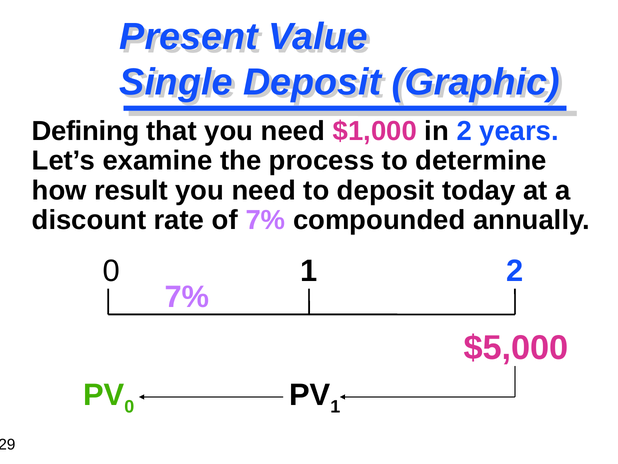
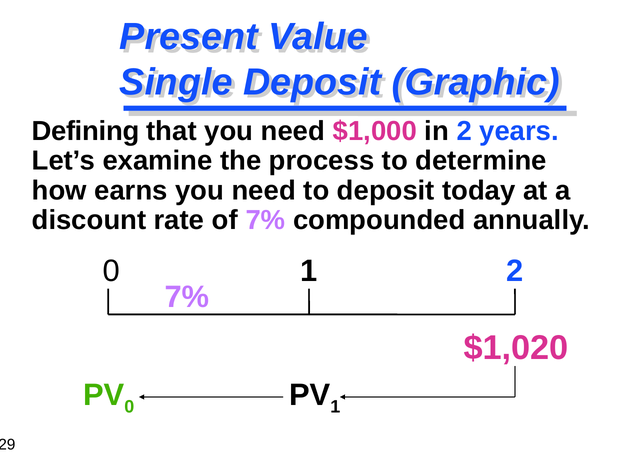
result: result -> earns (131, 190)
$5,000: $5,000 -> $1,020 (516, 347)
